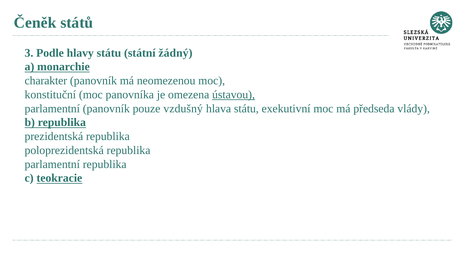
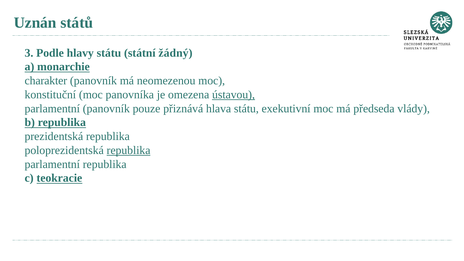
Čeněk: Čeněk -> Uznán (35, 23)
vzdušný: vzdušný -> přiznává (183, 109)
republika underline: none -> present (129, 150)
